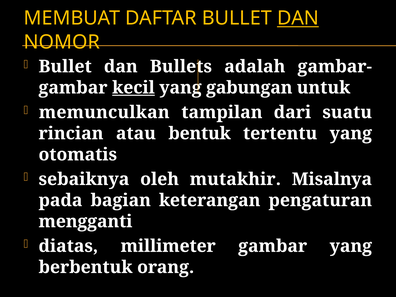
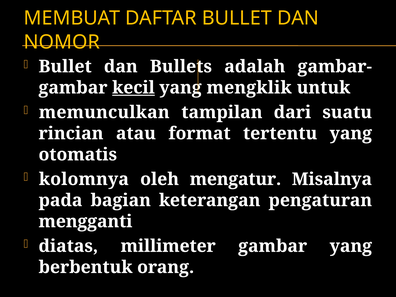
DAN underline: present -> none (298, 18)
gabungan: gabungan -> mengklik (249, 88)
bentuk: bentuk -> format (200, 133)
sebaiknya: sebaiknya -> kolomnya (84, 179)
mutakhir: mutakhir -> mengatur (235, 179)
